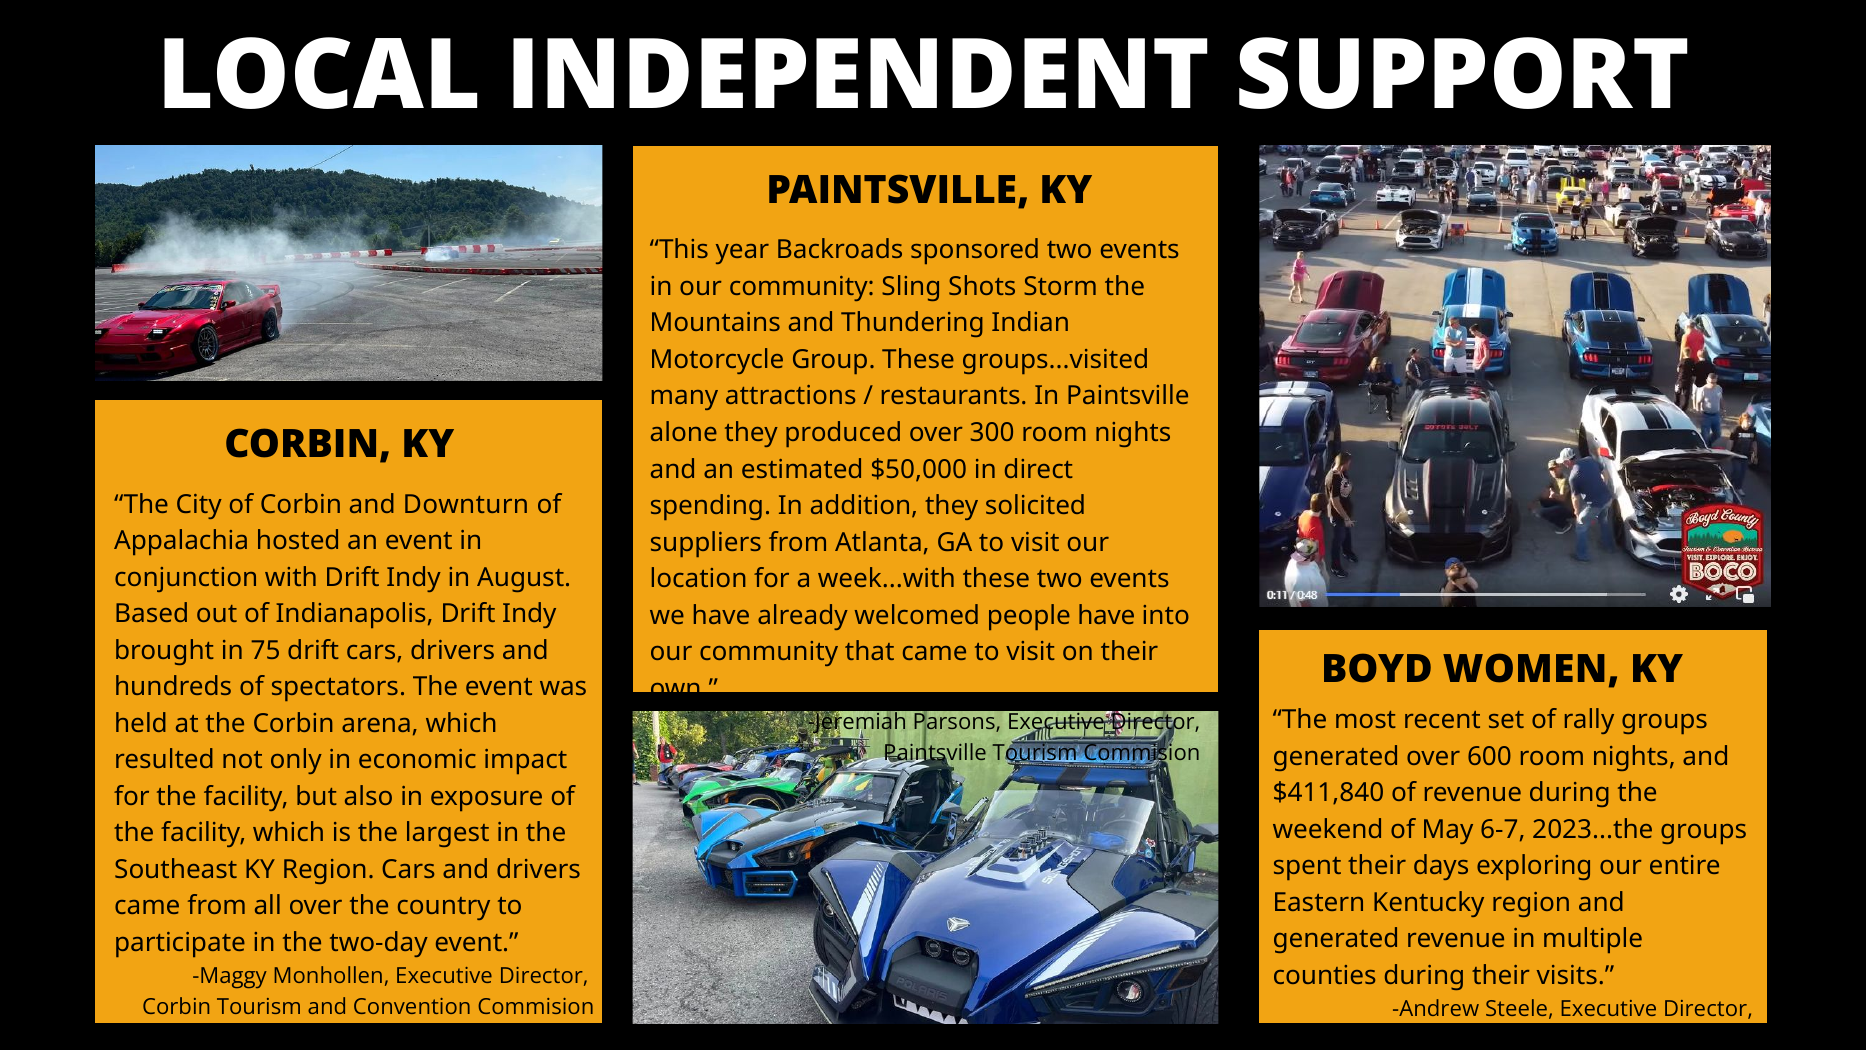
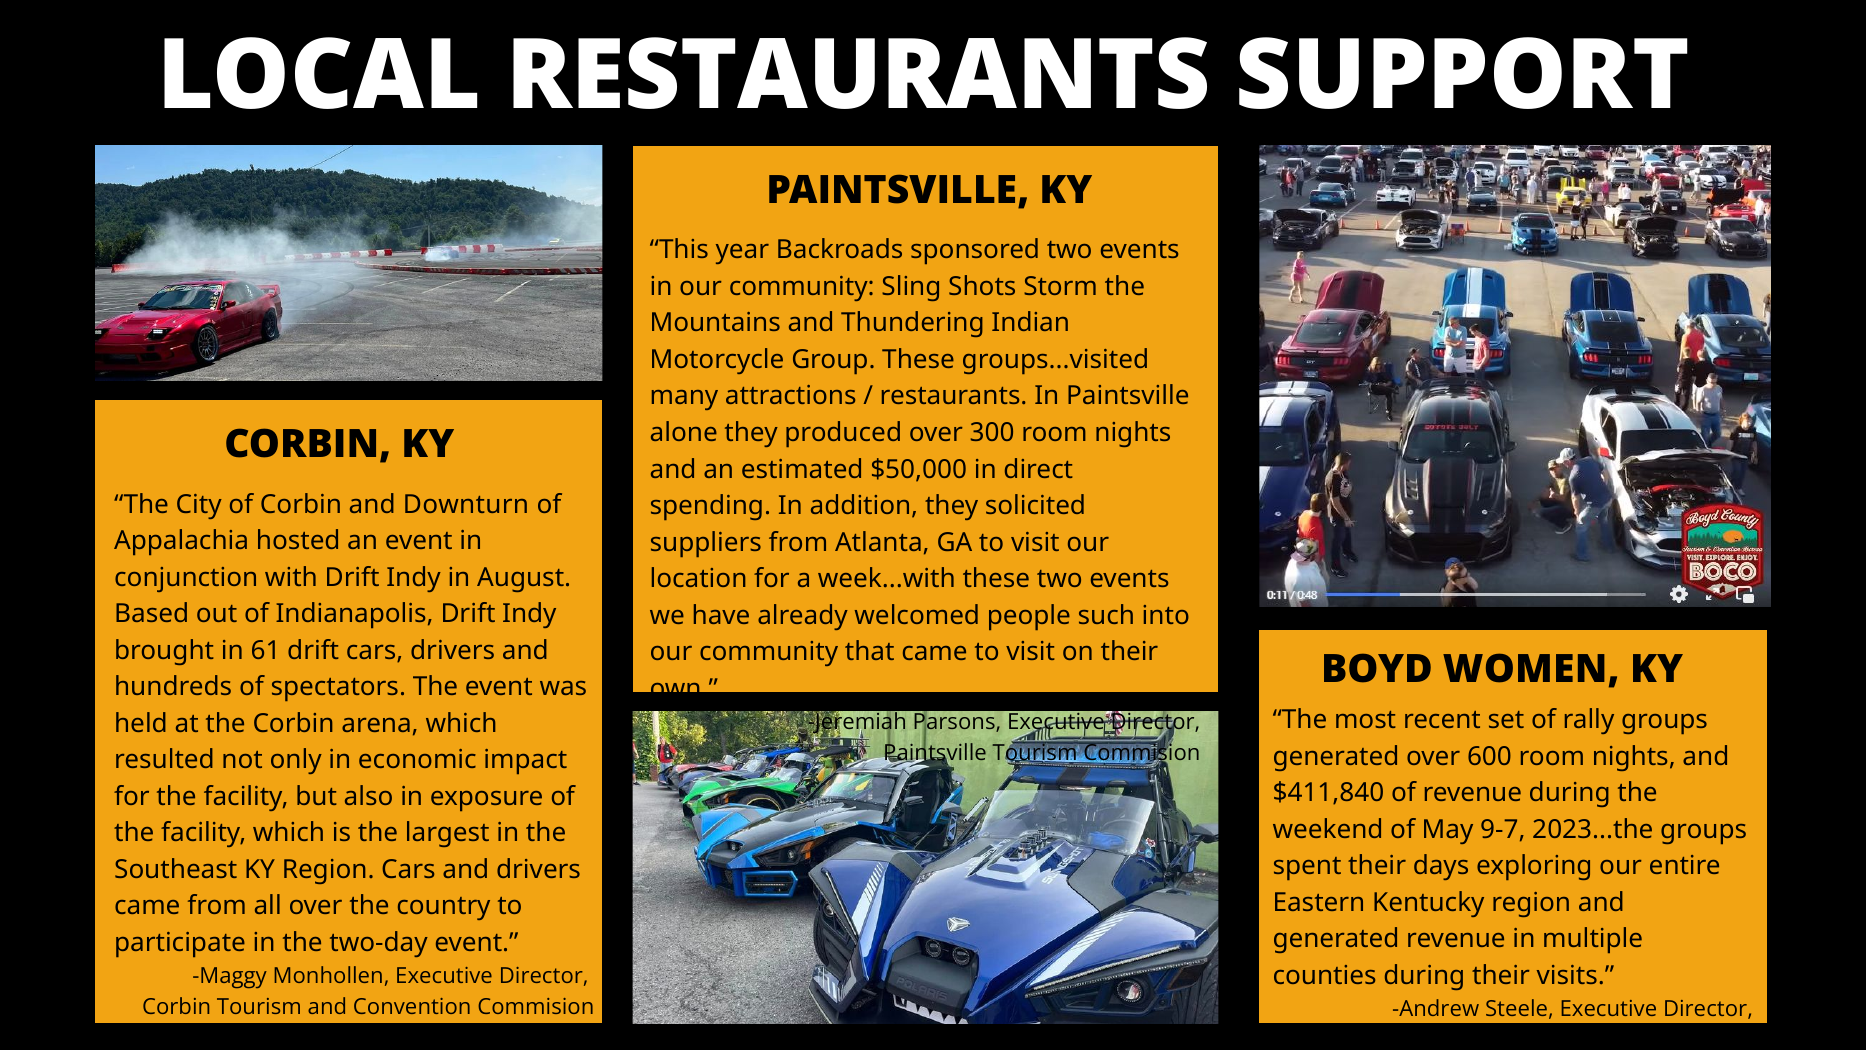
LOCAL INDEPENDENT: INDEPENDENT -> RESTAURANTS (859, 76)
people have: have -> such (1106, 615)
75: 75 -> 61 (266, 650)
6-7: 6-7 -> 9-7 (1503, 829)
